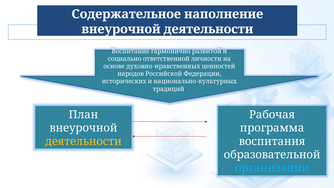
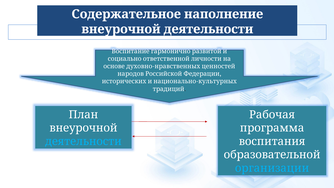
деятельности colour: yellow -> light blue (83, 141)
